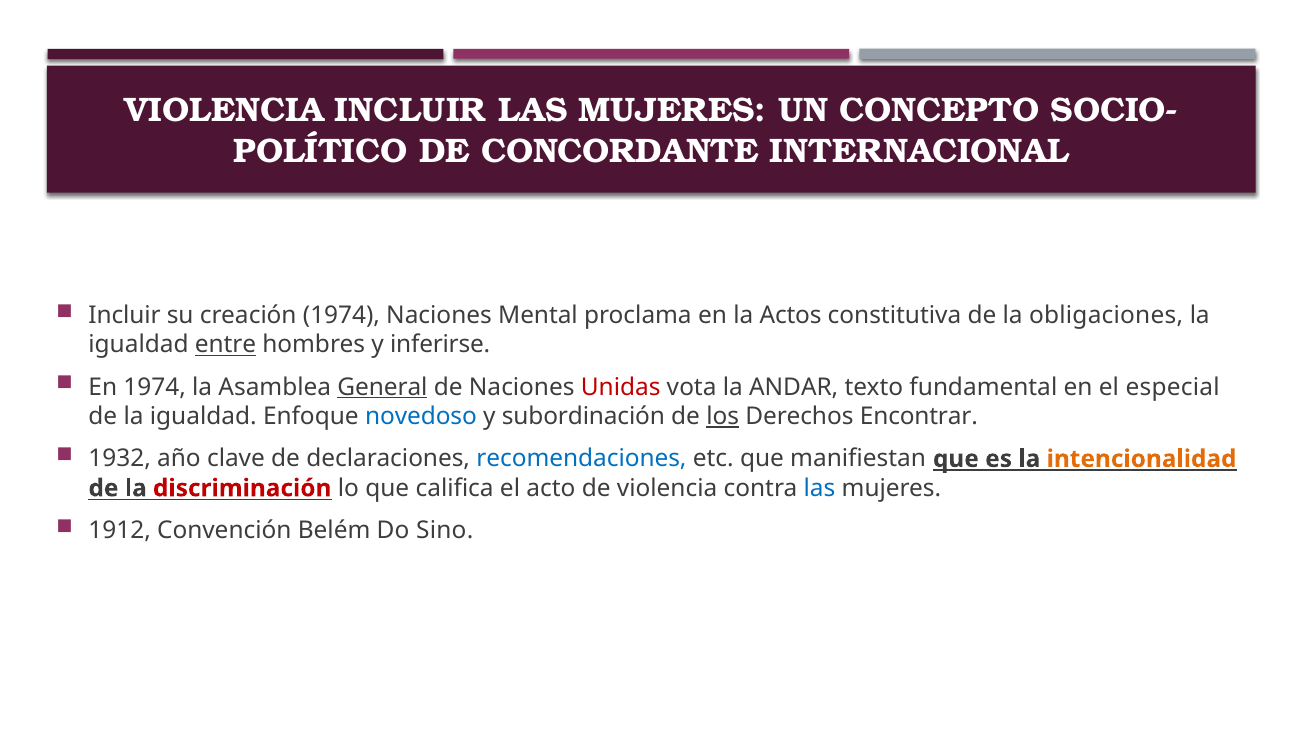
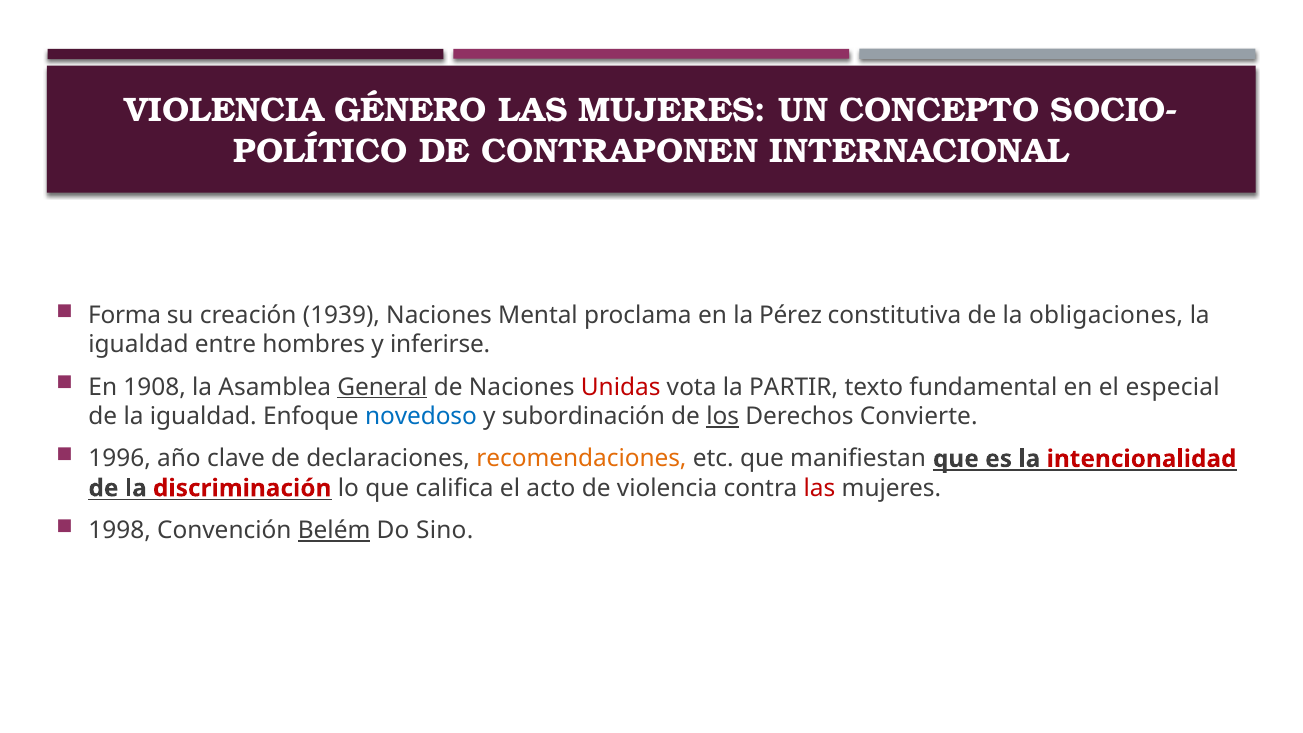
VIOLENCIA INCLUIR: INCLUIR -> GÉNERO (411, 110)
CONCORDANTE: CONCORDANTE -> CONTRAPONEN (620, 151)
Incluir: Incluir -> Forma (125, 316)
creación 1974: 1974 -> 1939 (341, 316)
Actos: Actos -> Pérez (791, 316)
entre underline: present -> none (226, 345)
En 1974: 1974 -> 1908 (155, 387)
ANDAR: ANDAR -> PARTIR (794, 387)
Encontrar: Encontrar -> Convierte (919, 416)
1932: 1932 -> 1996 (120, 459)
recomendaciones colour: blue -> orange (581, 459)
intencionalidad colour: orange -> red (1142, 459)
las colour: blue -> red (820, 488)
1912: 1912 -> 1998 (120, 531)
Belém underline: none -> present (334, 531)
